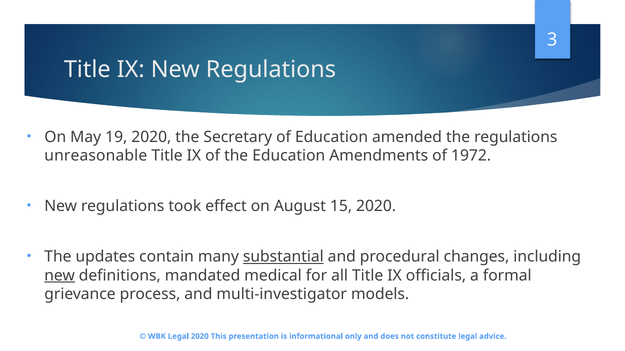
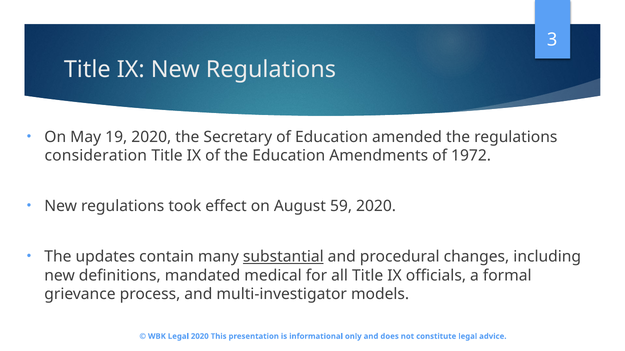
unreasonable: unreasonable -> consideration (96, 156)
15: 15 -> 59 (341, 207)
new underline: present -> none (60, 276)
